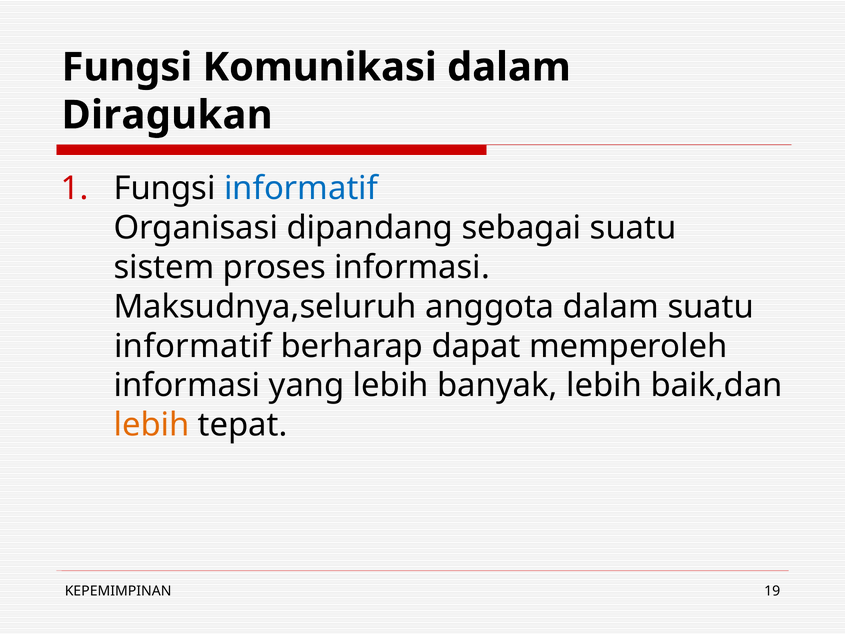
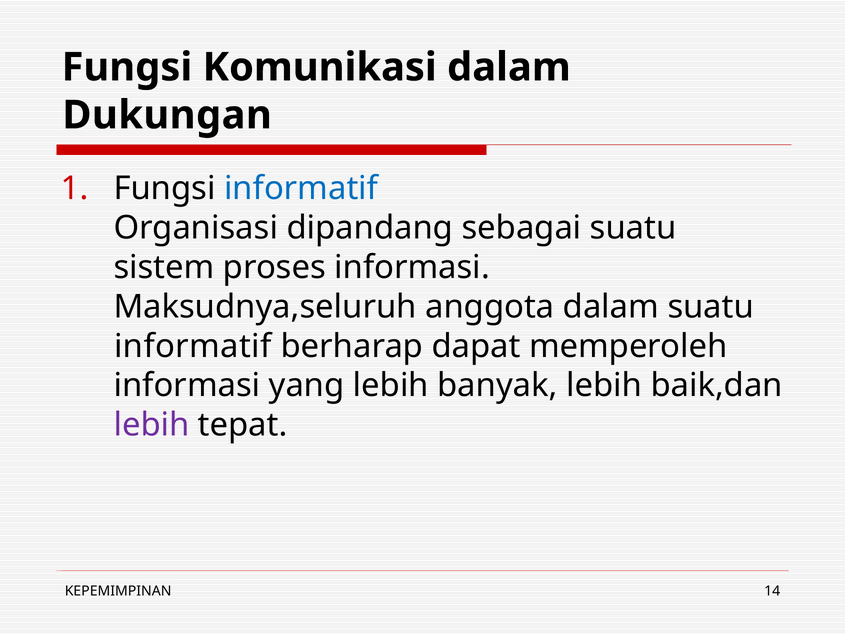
Diragukan: Diragukan -> Dukungan (167, 115)
lebih colour: orange -> purple (152, 425)
19: 19 -> 14 (772, 591)
